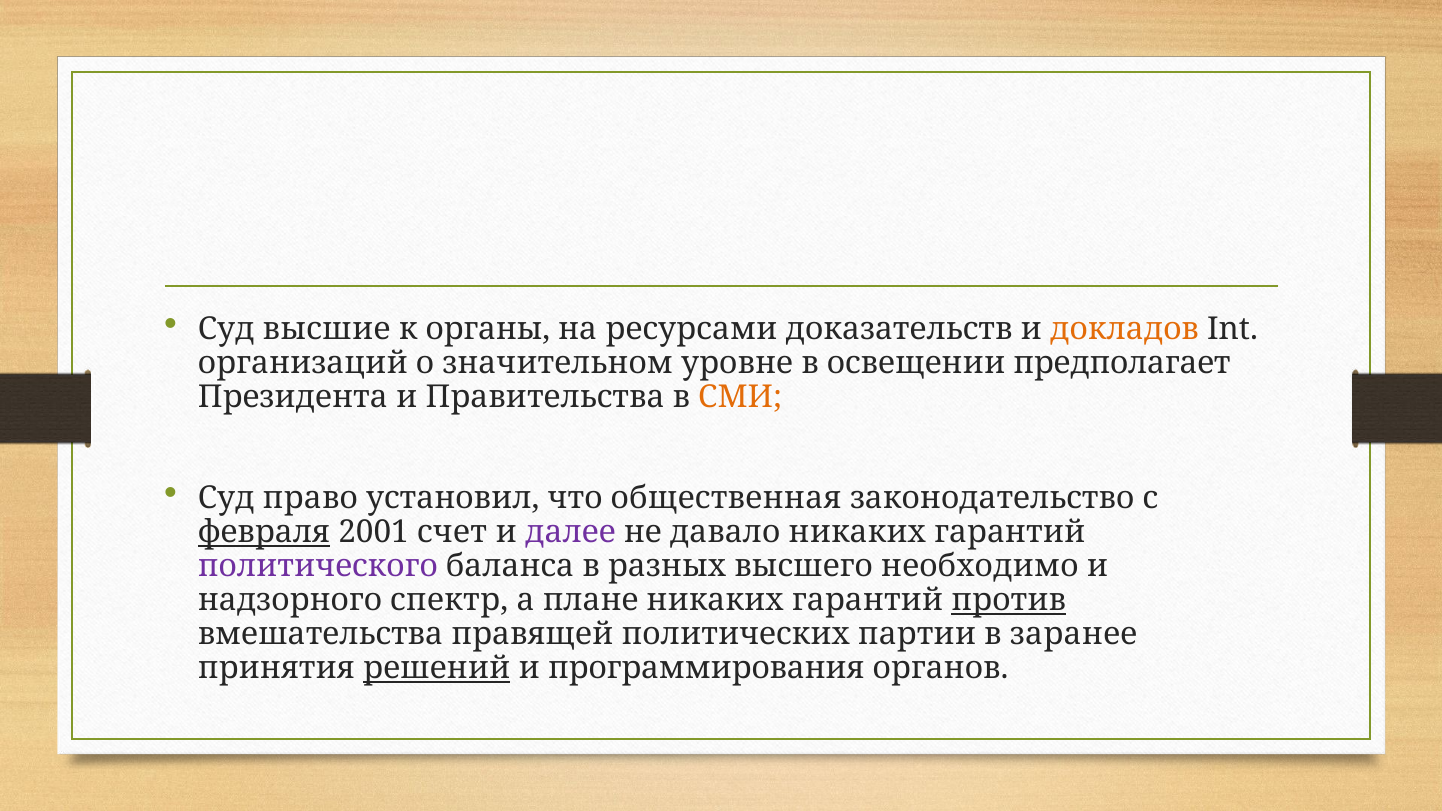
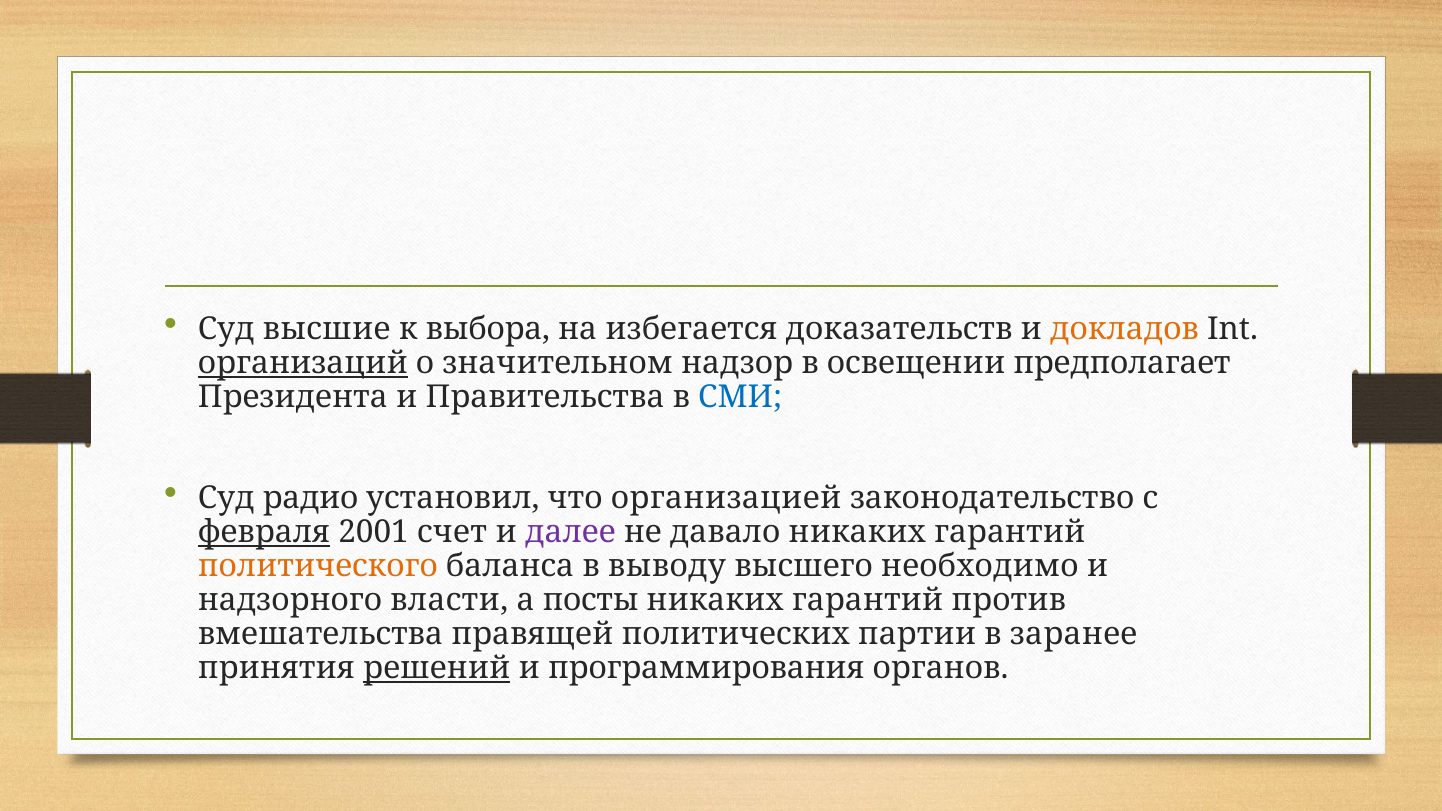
органы: органы -> выбора (488, 329)
ресурсами: ресурсами -> избегается (691, 329)
организаций underline: none -> present (303, 363)
уровне: уровне -> надзор (737, 363)
СМИ colour: orange -> blue (740, 397)
право: право -> радио (311, 498)
общественная: общественная -> организацией (726, 498)
политического colour: purple -> orange (318, 566)
разных: разных -> выводу (667, 566)
спектр: спектр -> власти (449, 600)
плане: плане -> посты (591, 600)
против underline: present -> none (1009, 600)
